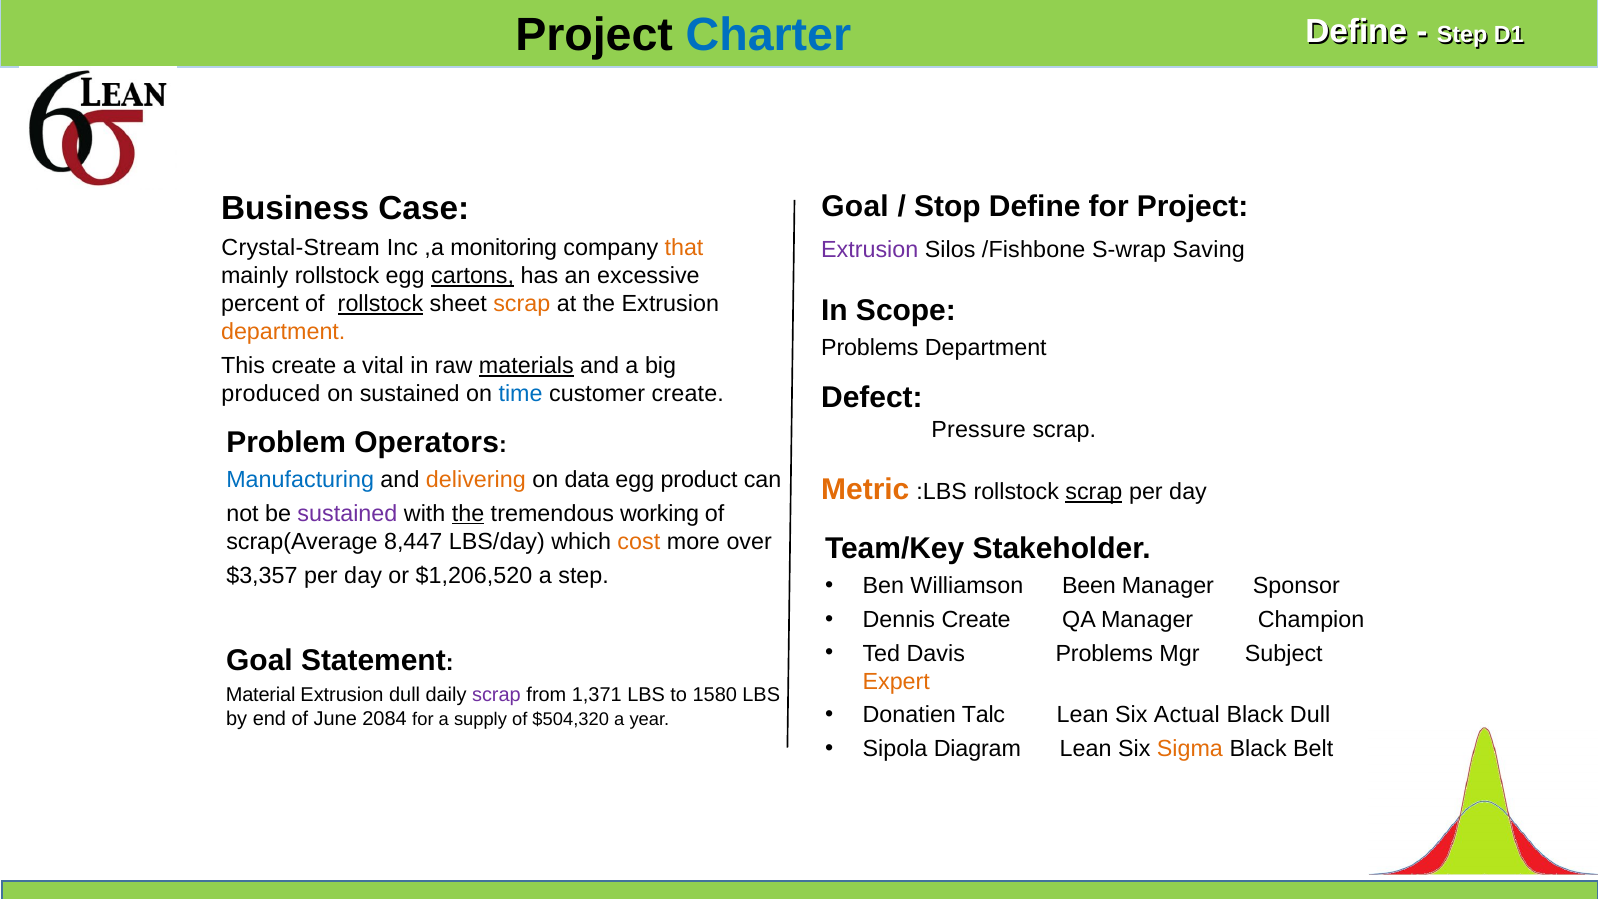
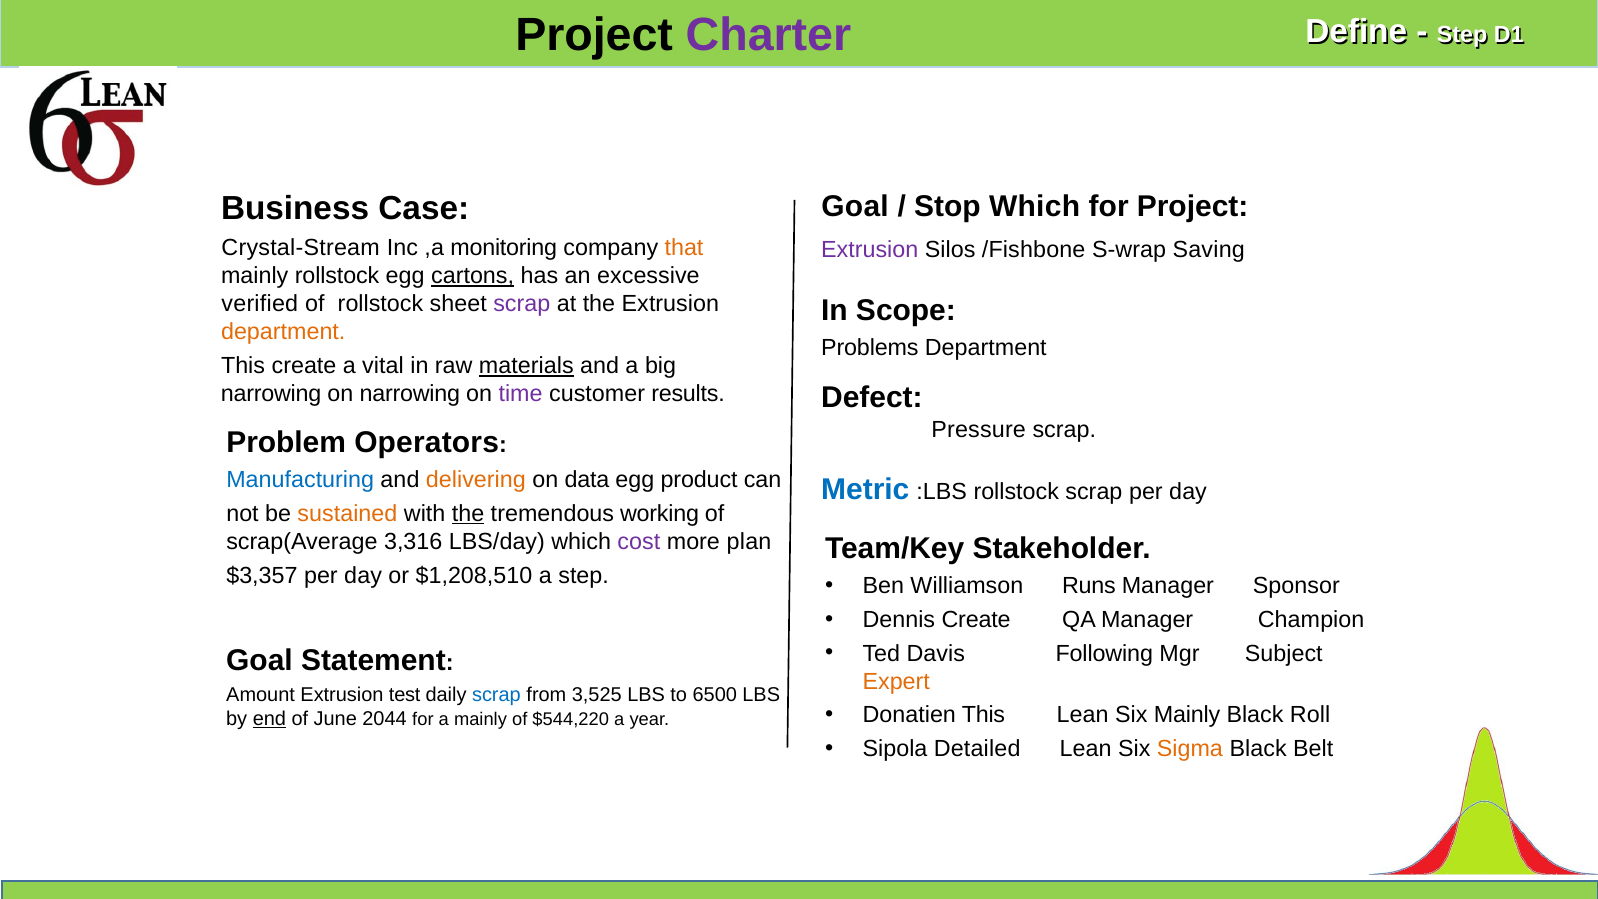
Charter colour: blue -> purple (768, 35)
Stop Define: Define -> Which (1035, 207)
percent: percent -> verified (260, 304)
rollstock underline: present -> none (380, 304)
scrap colour: orange -> purple (522, 304)
produced: produced -> narrowing (271, 394)
on sustained: sustained -> narrowing (410, 394)
time colour: blue -> purple (521, 394)
customer create: create -> results (688, 394)
Metric colour: orange -> blue (865, 490)
scrap underline: present -> none (1094, 492)
sustained colour: purple -> orange (347, 514)
8,447: 8,447 -> 3,316 (413, 542)
cost colour: orange -> purple (639, 542)
over: over -> plan (749, 542)
$1,206,520: $1,206,520 -> $1,208,510 (474, 575)
Been: Been -> Runs (1089, 586)
Davis Problems: Problems -> Following (1104, 653)
Material: Material -> Amount (261, 695)
Extrusion dull: dull -> test (405, 695)
scrap colour: purple -> blue (496, 695)
1,371: 1,371 -> 3,525 (597, 695)
1580: 1580 -> 6500 (715, 695)
Donatien Talc: Talc -> This (983, 715)
Six Actual: Actual -> Mainly (1187, 715)
Black Dull: Dull -> Roll (1310, 715)
end underline: none -> present (269, 719)
2084: 2084 -> 2044 (385, 719)
a supply: supply -> mainly (480, 719)
$504,320: $504,320 -> $544,220 (571, 719)
Diagram: Diagram -> Detailed (977, 749)
